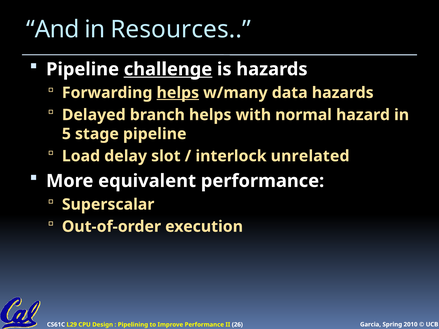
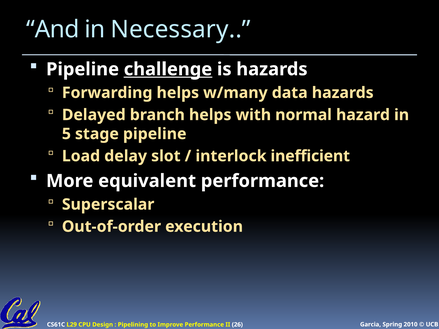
Resources: Resources -> Necessary (181, 29)
helps underline: present -> none (178, 93)
unrelated: unrelated -> inefficient (310, 156)
